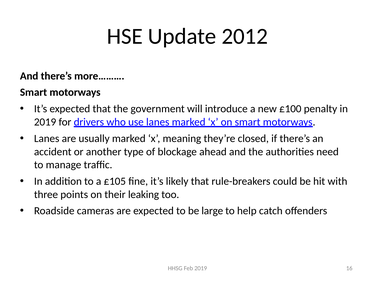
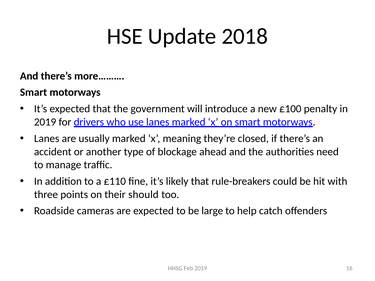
2012: 2012 -> 2018 (245, 36)
£105: £105 -> £110 (115, 181)
leaking: leaking -> should (143, 195)
